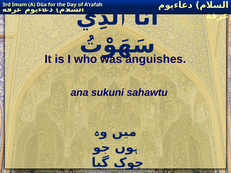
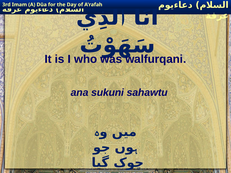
anguishes: anguishes -> walfurqani (156, 59)
